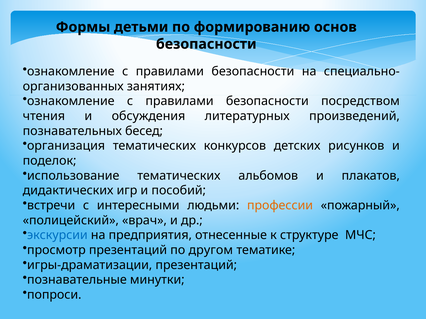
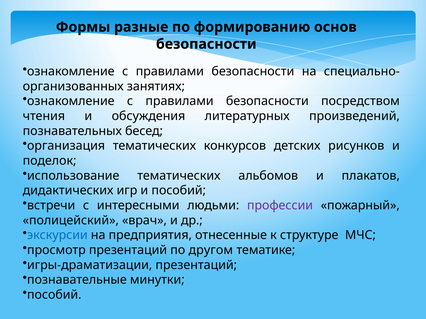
детьми: детьми -> разные (141, 27)
профессии colour: orange -> purple (280, 206)
попроси: попроси -> пособий (54, 295)
